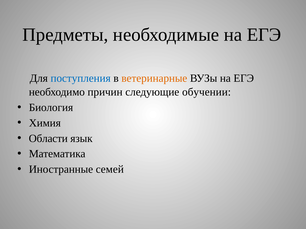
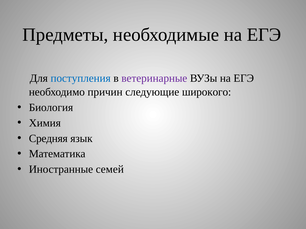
ветеринарные colour: orange -> purple (154, 78)
обучении: обучении -> широкого (207, 92)
Области: Области -> Средняя (48, 139)
